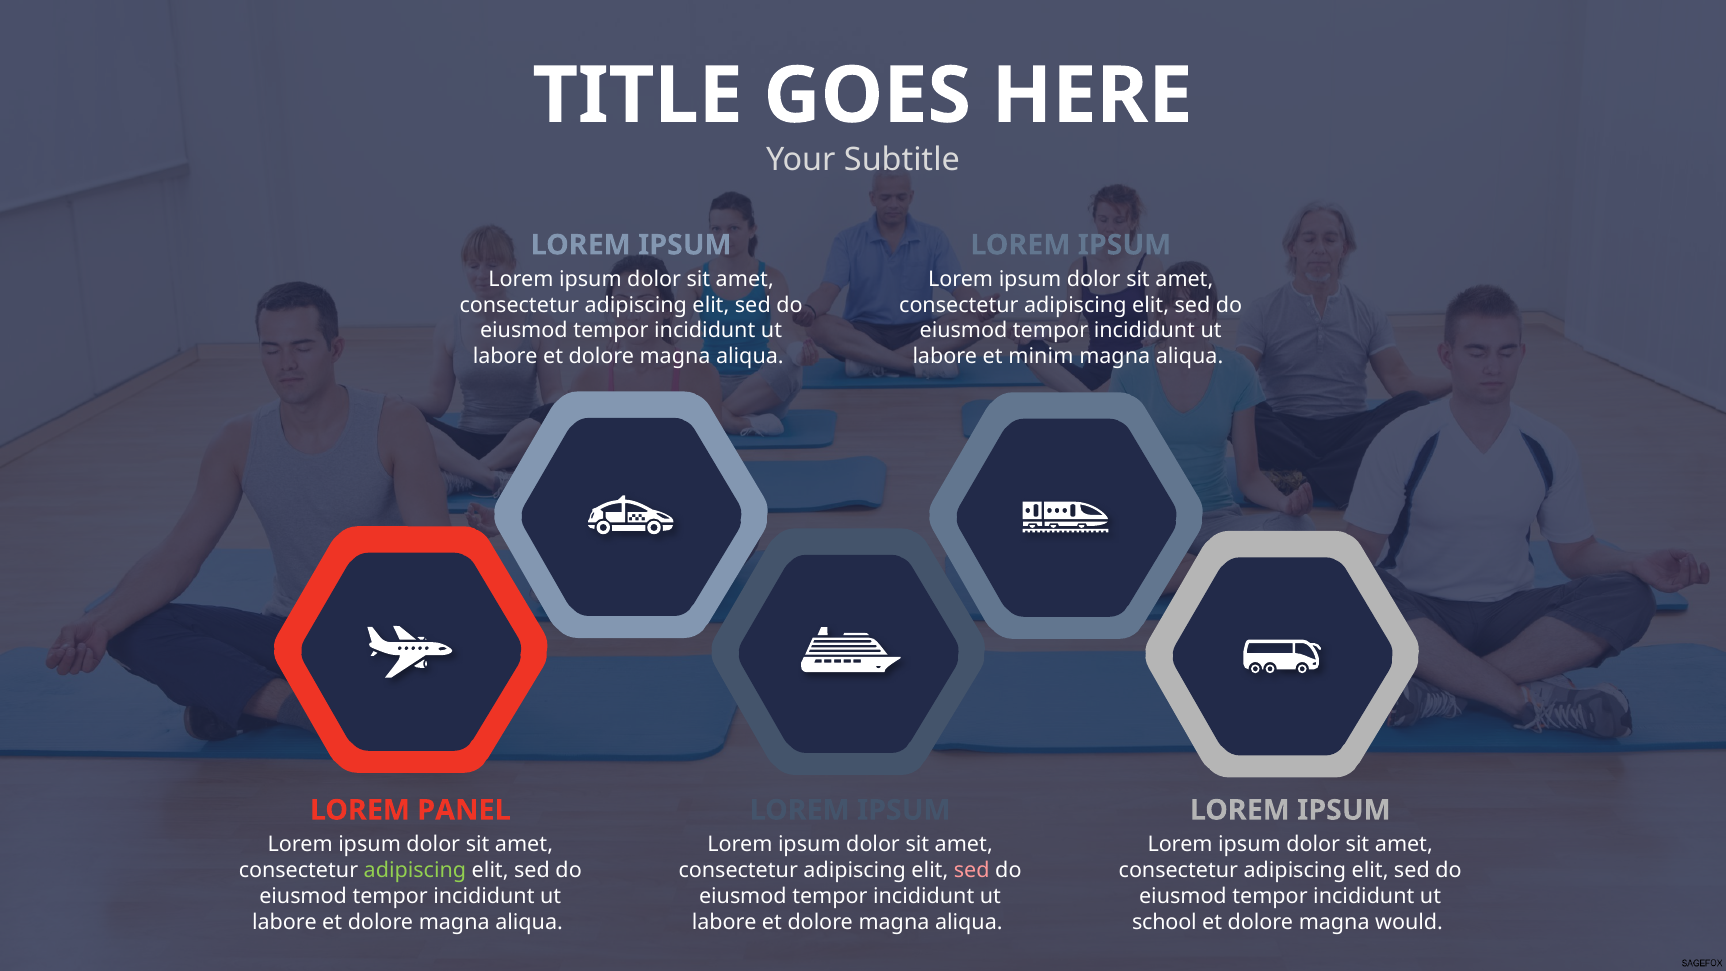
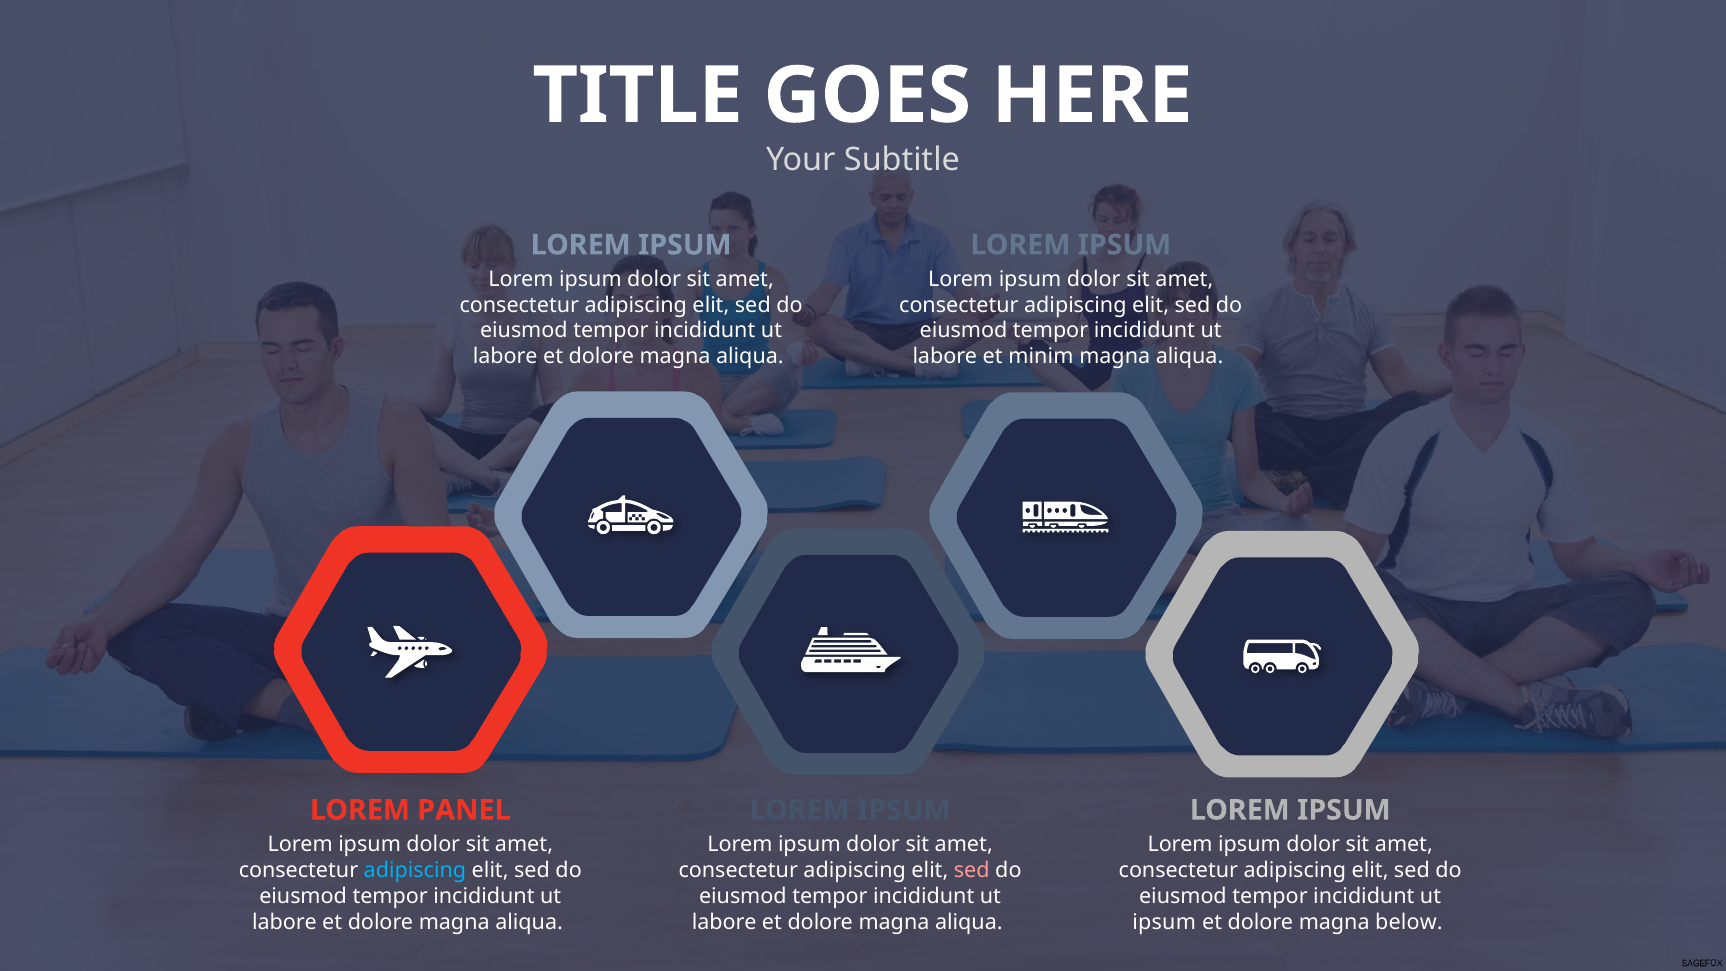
adipiscing colour: light green -> light blue (415, 870)
school: school -> ipsum (1164, 922)
would: would -> below (1409, 922)
